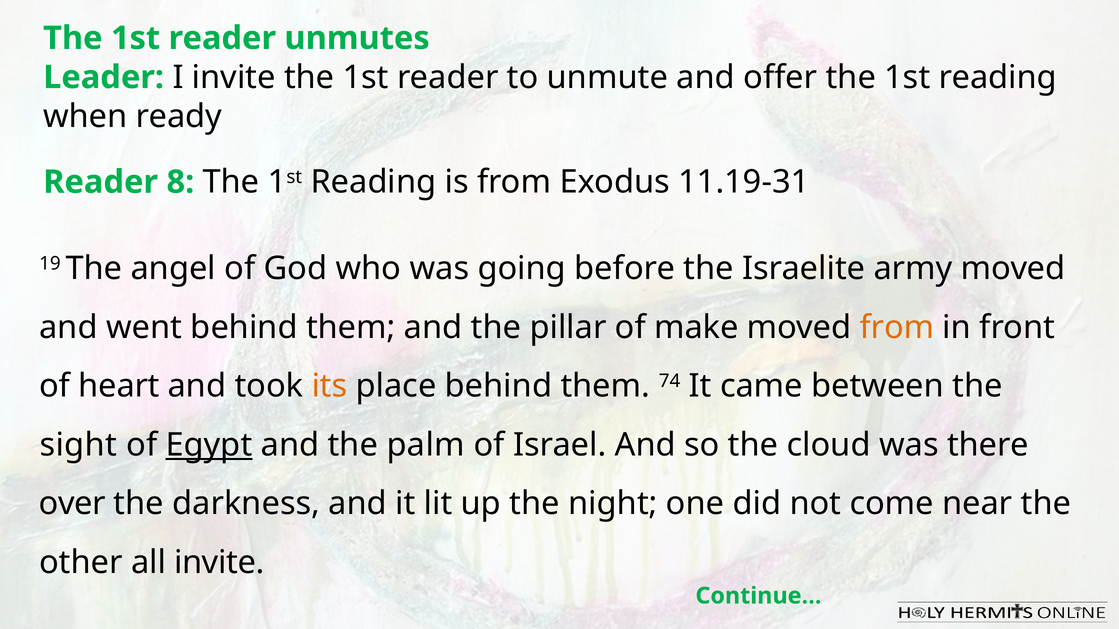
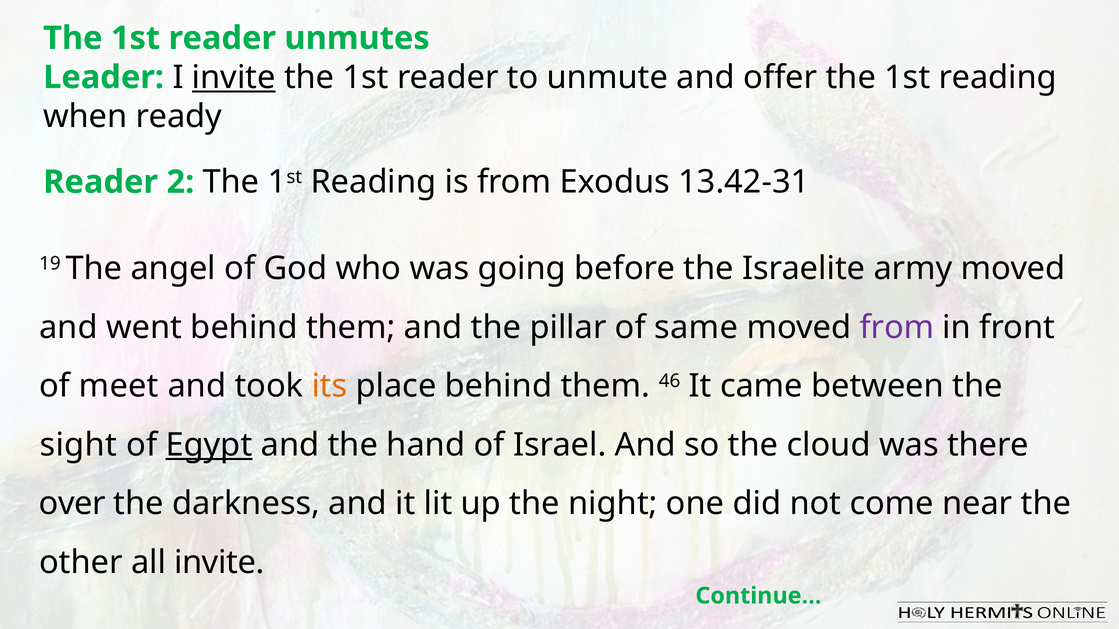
invite underline: none -> present (234, 77)
8: 8 -> 2 (180, 182)
11.19-31: 11.19-31 -> 13.42-31 (744, 182)
make: make -> same (696, 328)
from colour: orange -> purple (897, 328)
heart: heart -> meet (119, 386)
74: 74 -> 46 (670, 381)
palm: palm -> hand (426, 445)
